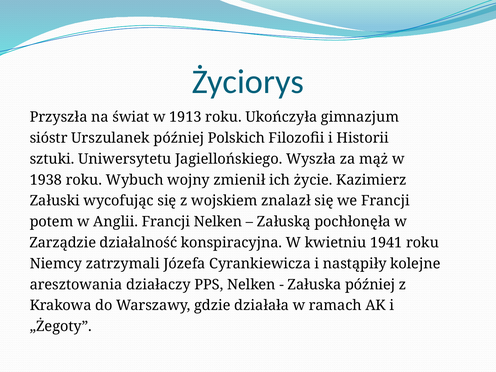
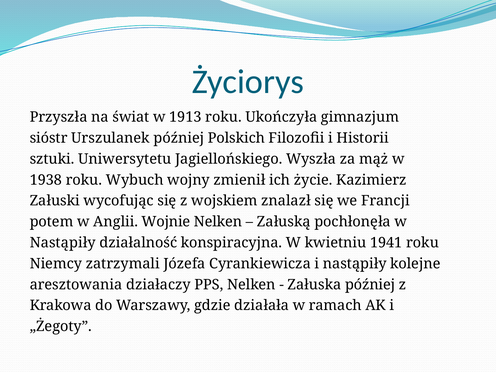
Anglii Francji: Francji -> Wojnie (166, 222)
Zarządzie: Zarządzie -> Nastąpiły (63, 243)
